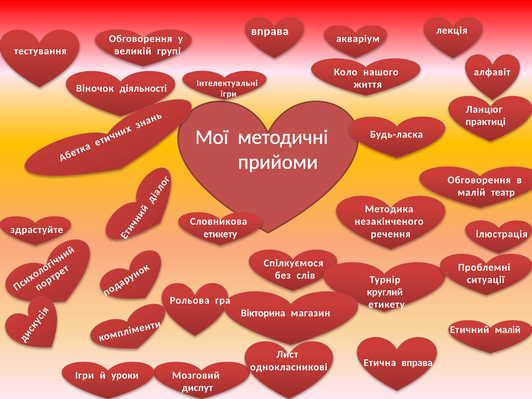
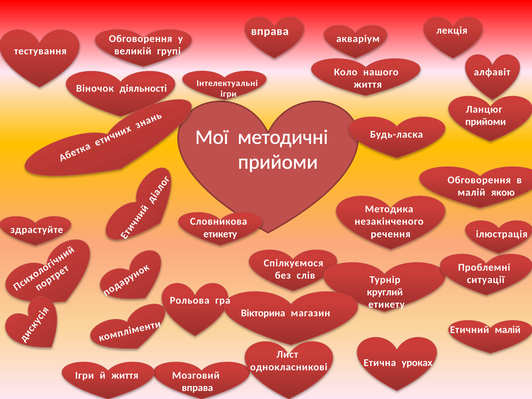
практиці: практиці -> прийоми (486, 122)
театр: театр -> якою (503, 192)
Етична вправа: вправа -> уроках (417, 363)
й уроки: уроки -> життя (125, 375)
диспут: диспут -> вправа (197, 388)
